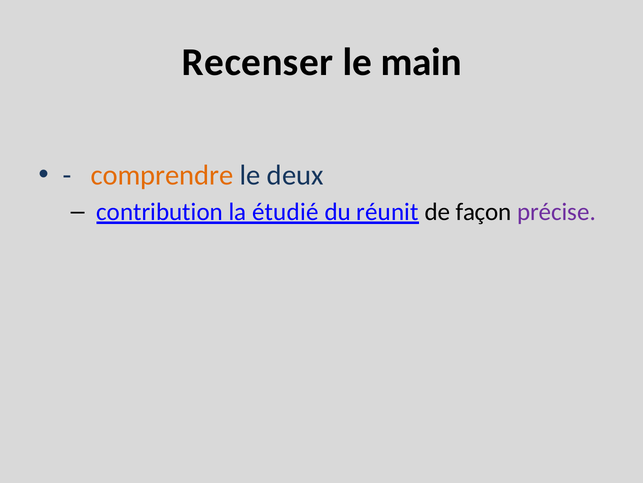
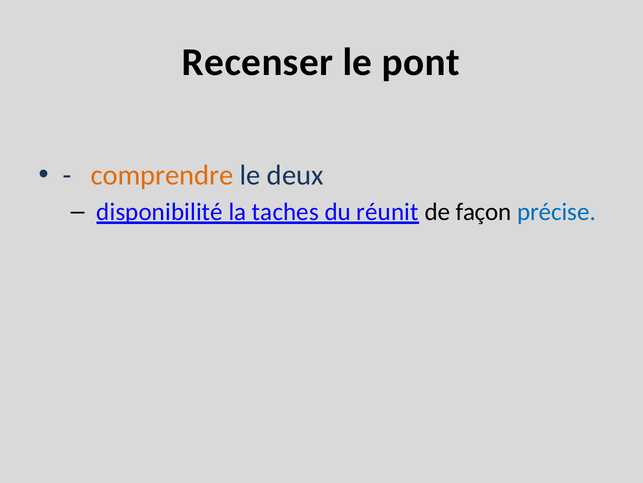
main: main -> pont (421, 62)
contribution: contribution -> disponibilité (160, 212)
étudié: étudié -> taches (285, 212)
précise colour: purple -> blue (557, 212)
